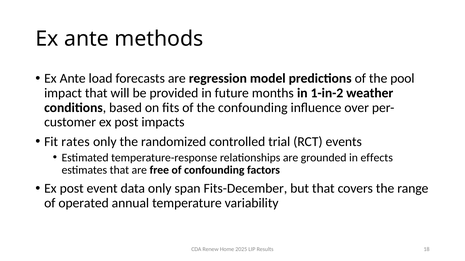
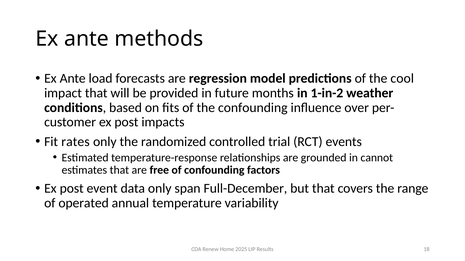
pool: pool -> cool (402, 79)
effects: effects -> cannot (377, 158)
Fits-December: Fits-December -> Full-December (245, 189)
